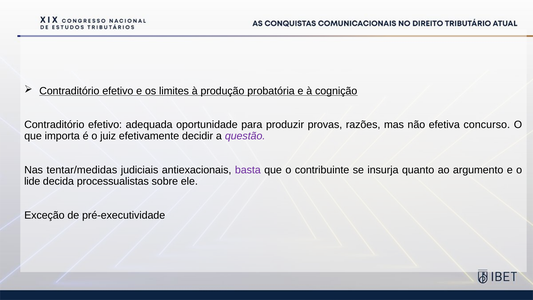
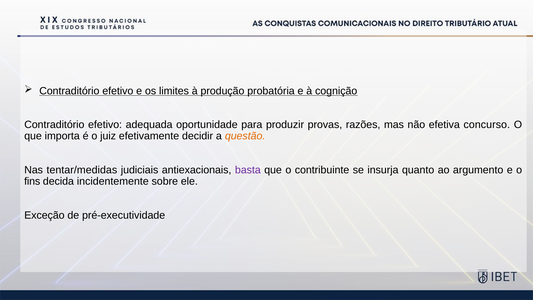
questão colour: purple -> orange (245, 136)
lide: lide -> fins (32, 181)
processualistas: processualistas -> incidentemente (113, 181)
